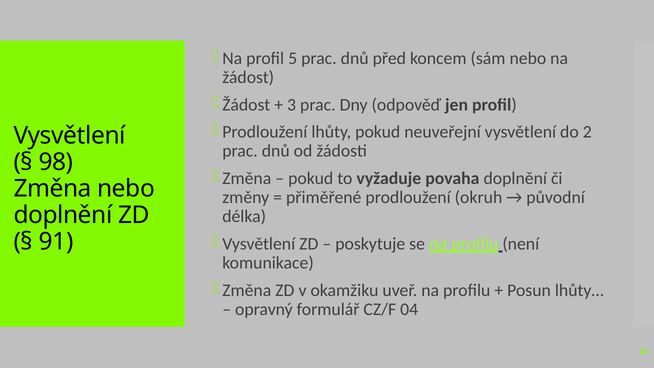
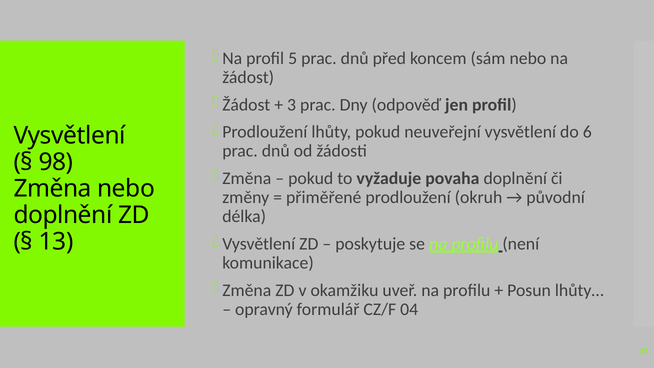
2: 2 -> 6 (587, 132)
91: 91 -> 13 (56, 242)
